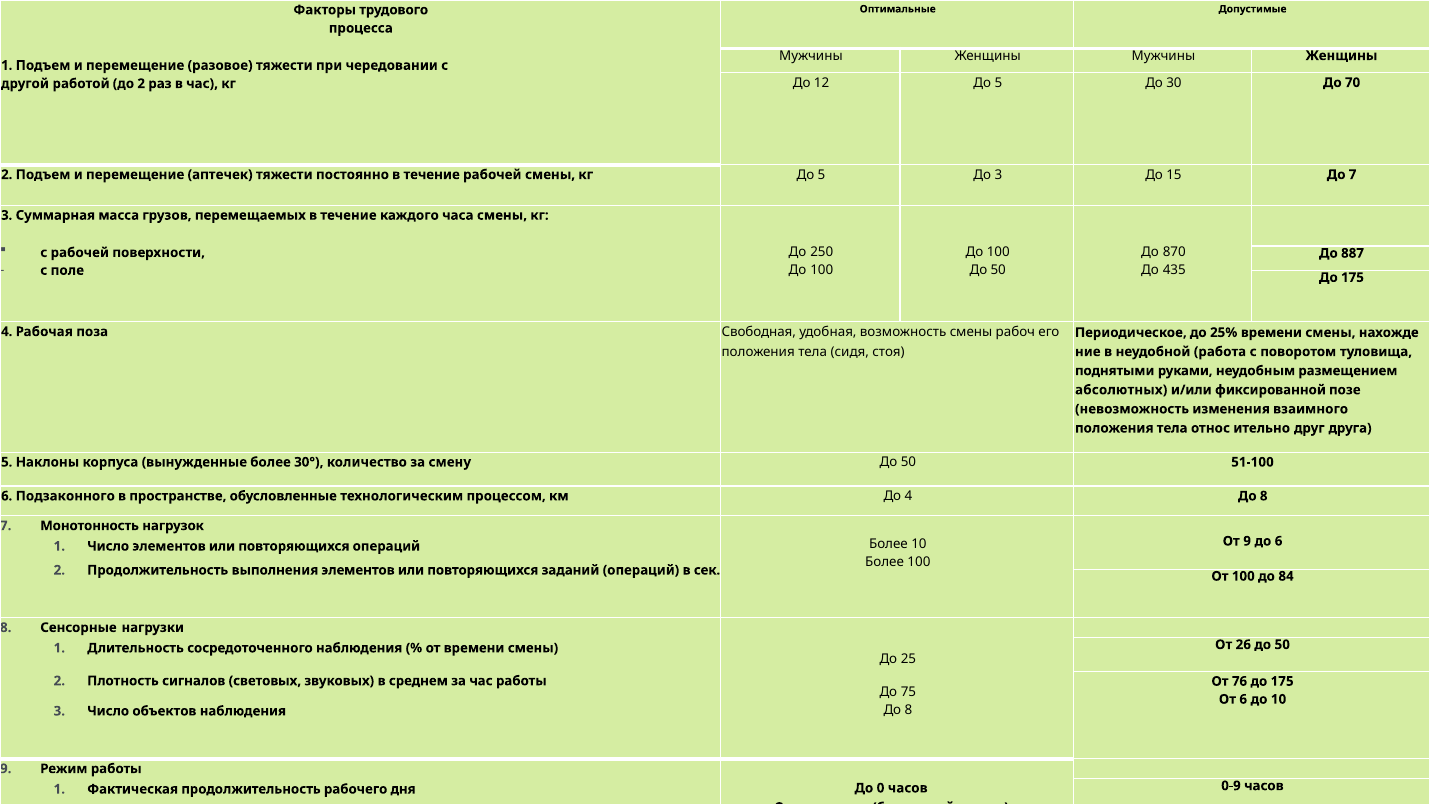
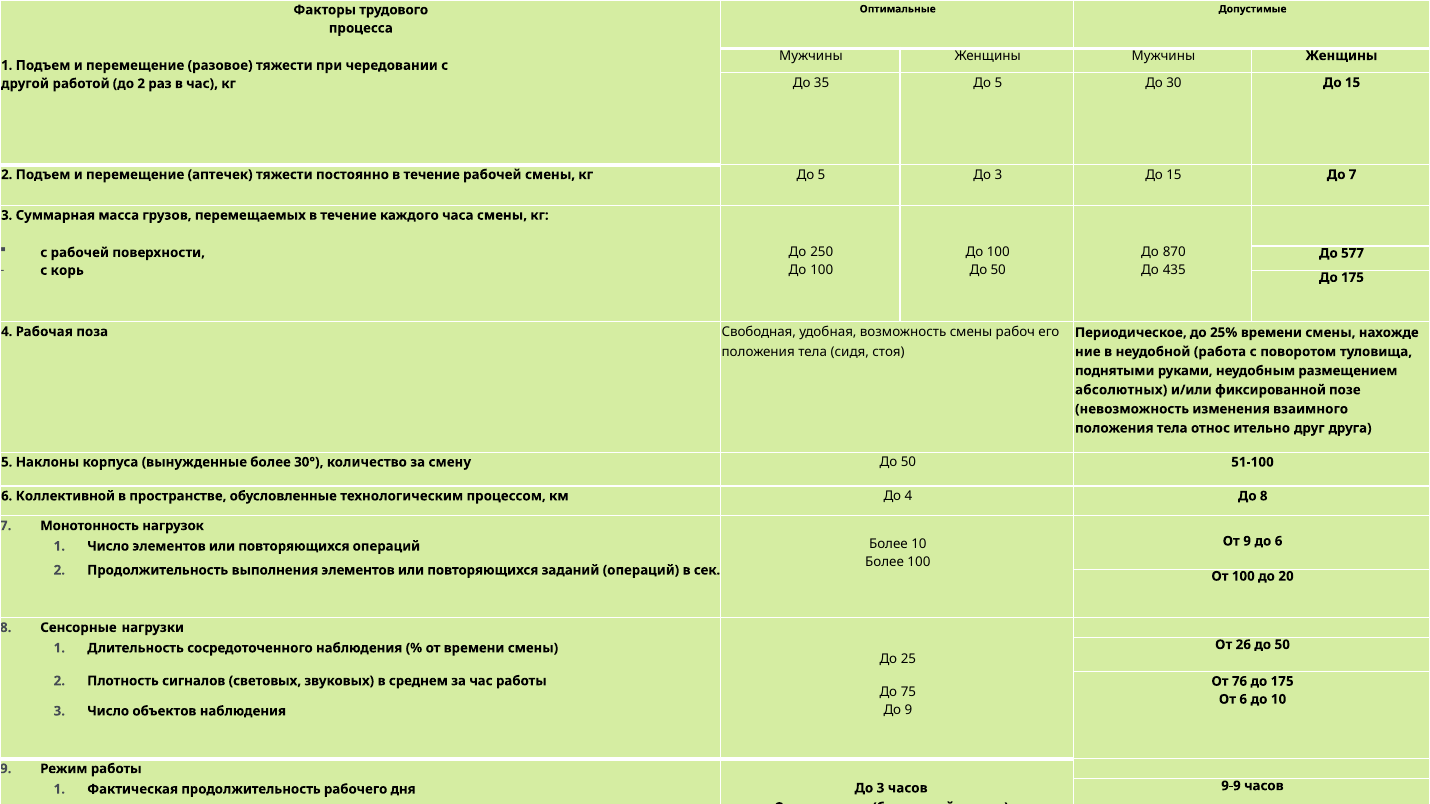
12: 12 -> 35 (822, 83)
30 До 70: 70 -> 15 (1353, 83)
887: 887 -> 577 (1353, 253)
поле: поле -> корь (67, 270)
Подзаконного: Подзаконного -> Коллективной (65, 496)
84: 84 -> 20 (1286, 576)
8: 8 -> 9 (908, 710)
0-9: 0-9 -> 9-9 (1231, 786)
0: 0 -> 3 (881, 788)
